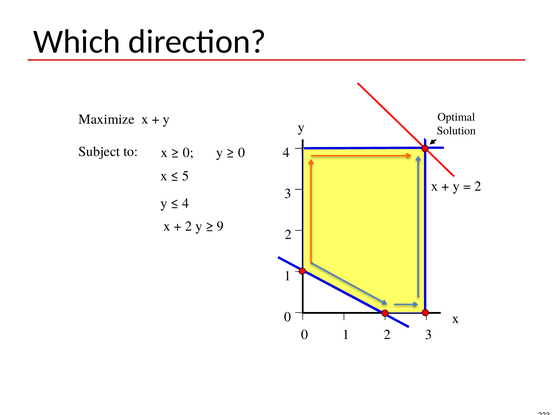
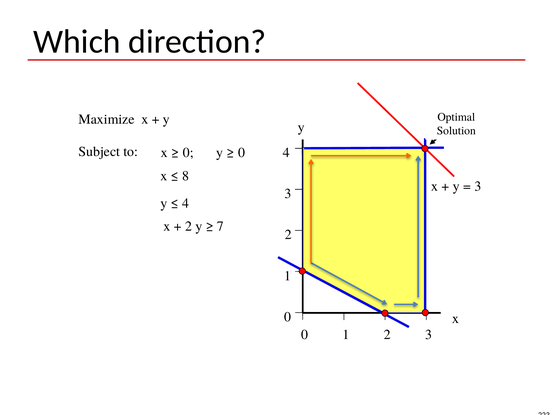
5: 5 -> 8 (185, 176)
2: 2 -> 3 (478, 186)
9: 9 -> 7 (220, 226)
